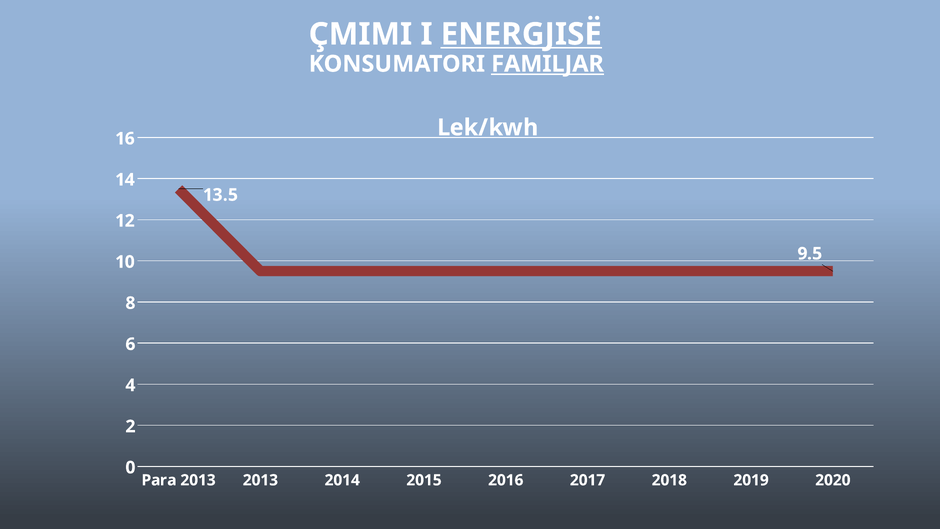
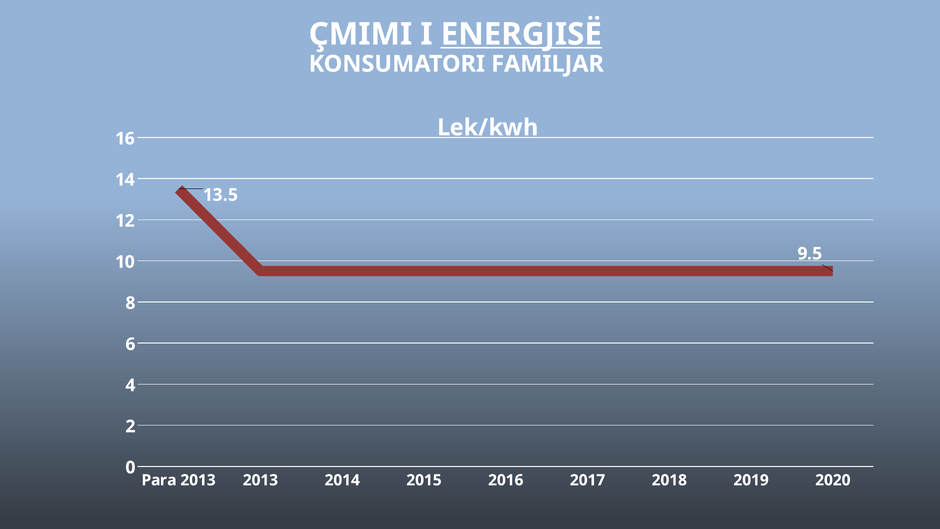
FAMILJAR underline: present -> none (548, 64)
